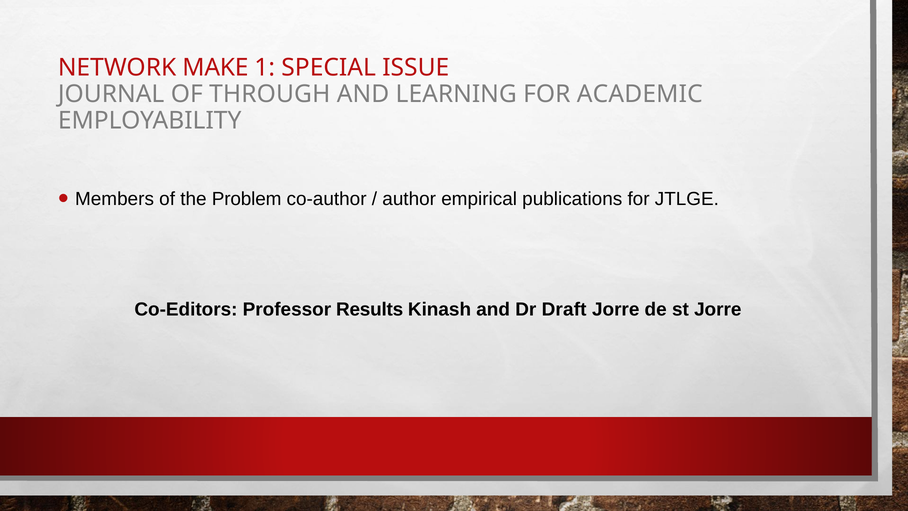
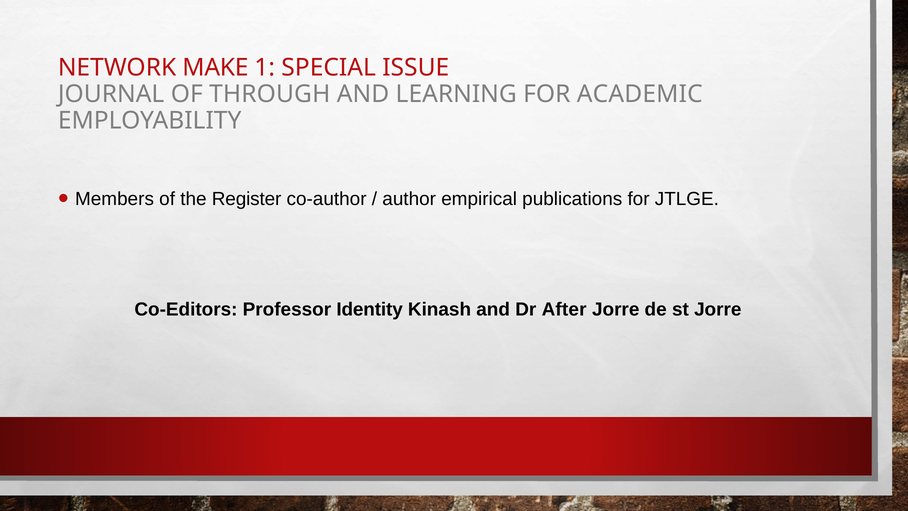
Problem: Problem -> Register (247, 199)
Results: Results -> Identity (370, 309)
Draft: Draft -> After (564, 309)
